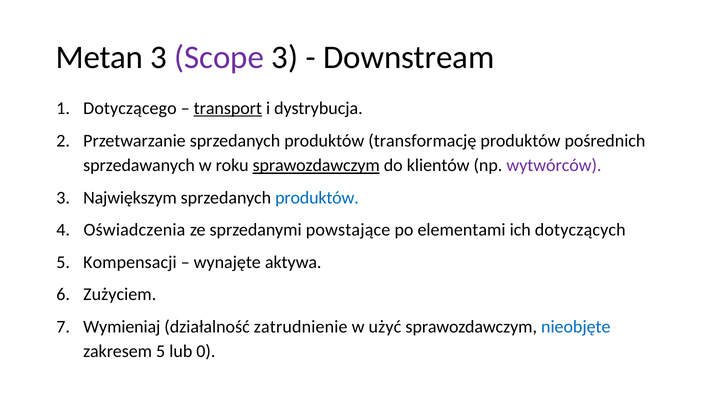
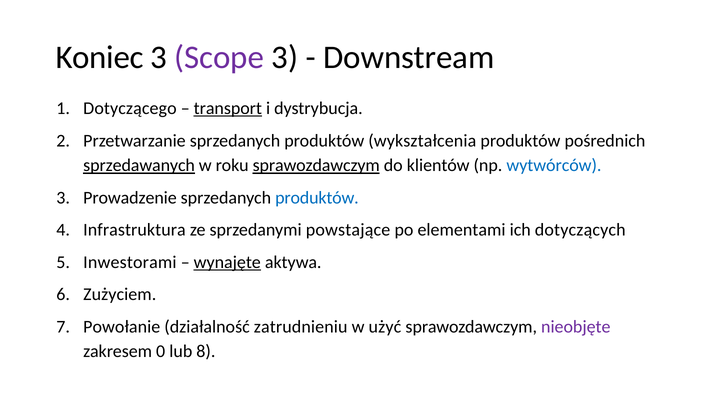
Metan: Metan -> Koniec (100, 57)
transformację: transformację -> wykształcenia (422, 141)
sprzedawanych underline: none -> present (139, 166)
wytwórców colour: purple -> blue (554, 166)
Największym: Największym -> Prowadzenie (130, 198)
Oświadczenia: Oświadczenia -> Infrastruktura (134, 230)
Kompensacji: Kompensacji -> Inwestorami (130, 263)
wynajęte underline: none -> present (227, 263)
Wymieniaj: Wymieniaj -> Powołanie (122, 327)
zatrudnienie: zatrudnienie -> zatrudnieniu (301, 327)
nieobjęte colour: blue -> purple (576, 327)
zakresem 5: 5 -> 0 (161, 352)
0: 0 -> 8 (206, 352)
